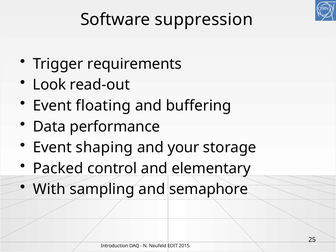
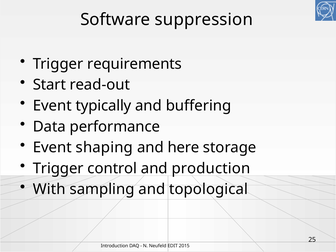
Look: Look -> Start (49, 85)
floating: floating -> typically (103, 106)
your: your -> here (183, 147)
Packed: Packed -> Trigger (58, 168)
elementary: elementary -> production (211, 168)
semaphore: semaphore -> topological (208, 189)
